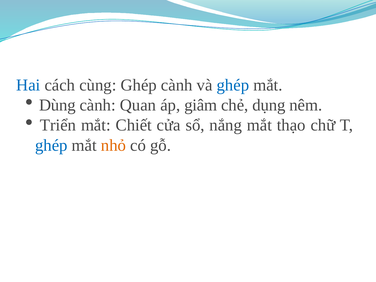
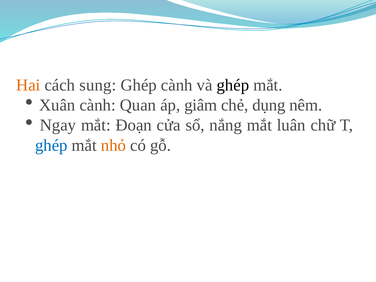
Hai colour: blue -> orange (28, 85)
cùng: cùng -> sung (98, 85)
ghép colour: blue -> black (233, 85)
Dùng: Dùng -> Xuân (57, 105)
Triển: Triển -> Ngay (58, 125)
Chiết: Chiết -> Đoạn (134, 125)
thạo: thạo -> luân (291, 125)
